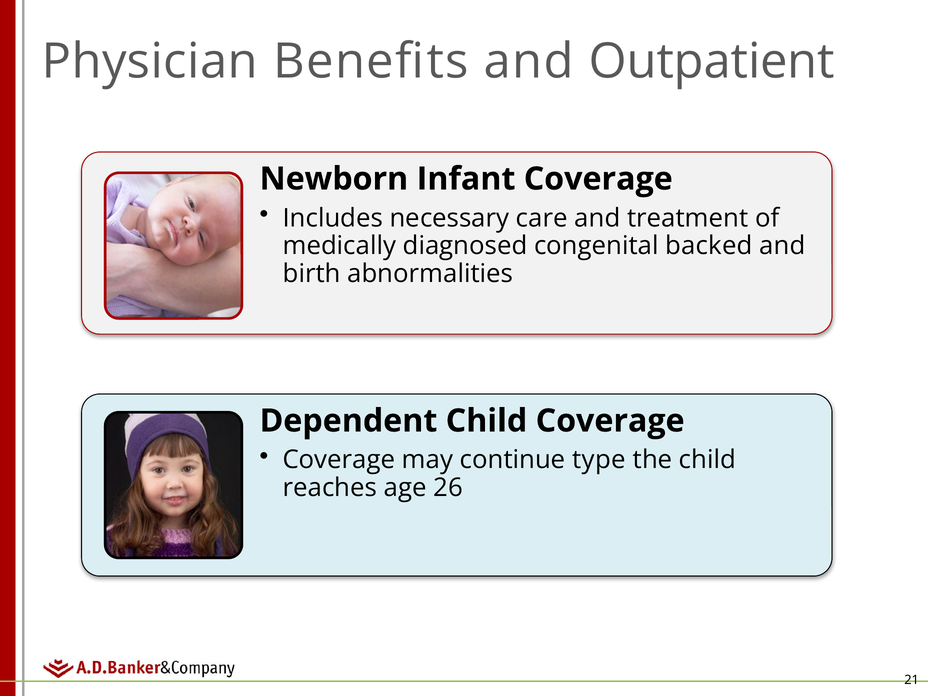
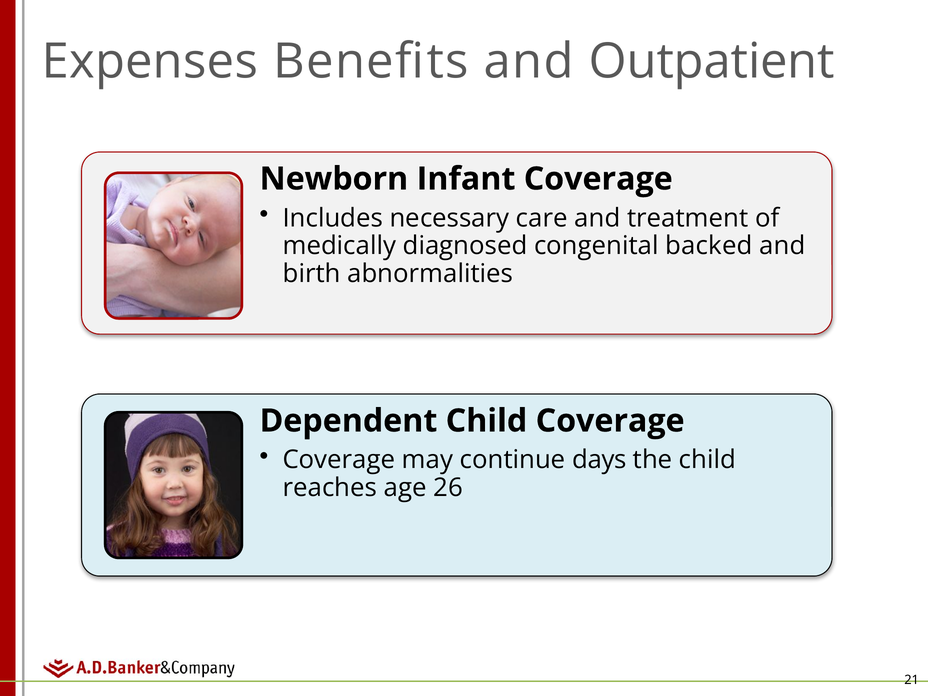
Physician: Physician -> Expenses (150, 61)
type: type -> days (599, 460)
